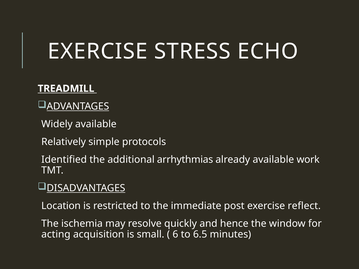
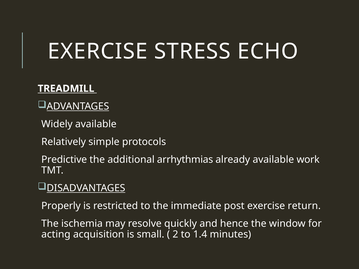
Identified: Identified -> Predictive (64, 160)
Location: Location -> Properly (61, 206)
reflect: reflect -> return (304, 206)
6: 6 -> 2 (175, 235)
6.5: 6.5 -> 1.4 (200, 235)
